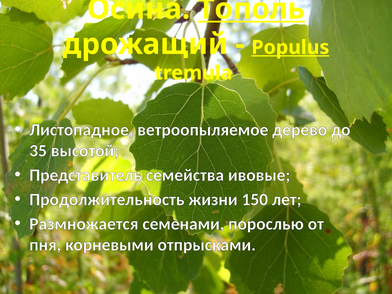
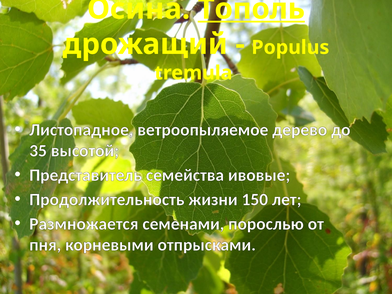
Populus underline: present -> none (290, 47)
